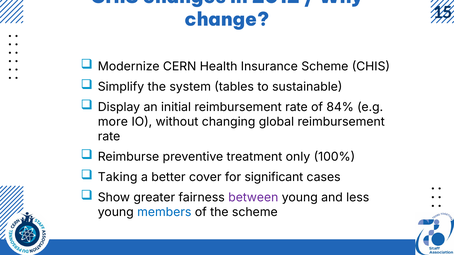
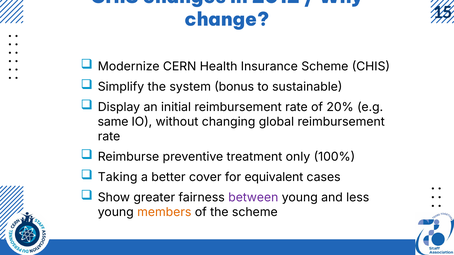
tables: tables -> bonus (234, 87)
84%: 84% -> 20% (340, 107)
more: more -> same (113, 122)
significant: significant -> equivalent (274, 177)
members colour: blue -> orange (164, 212)
